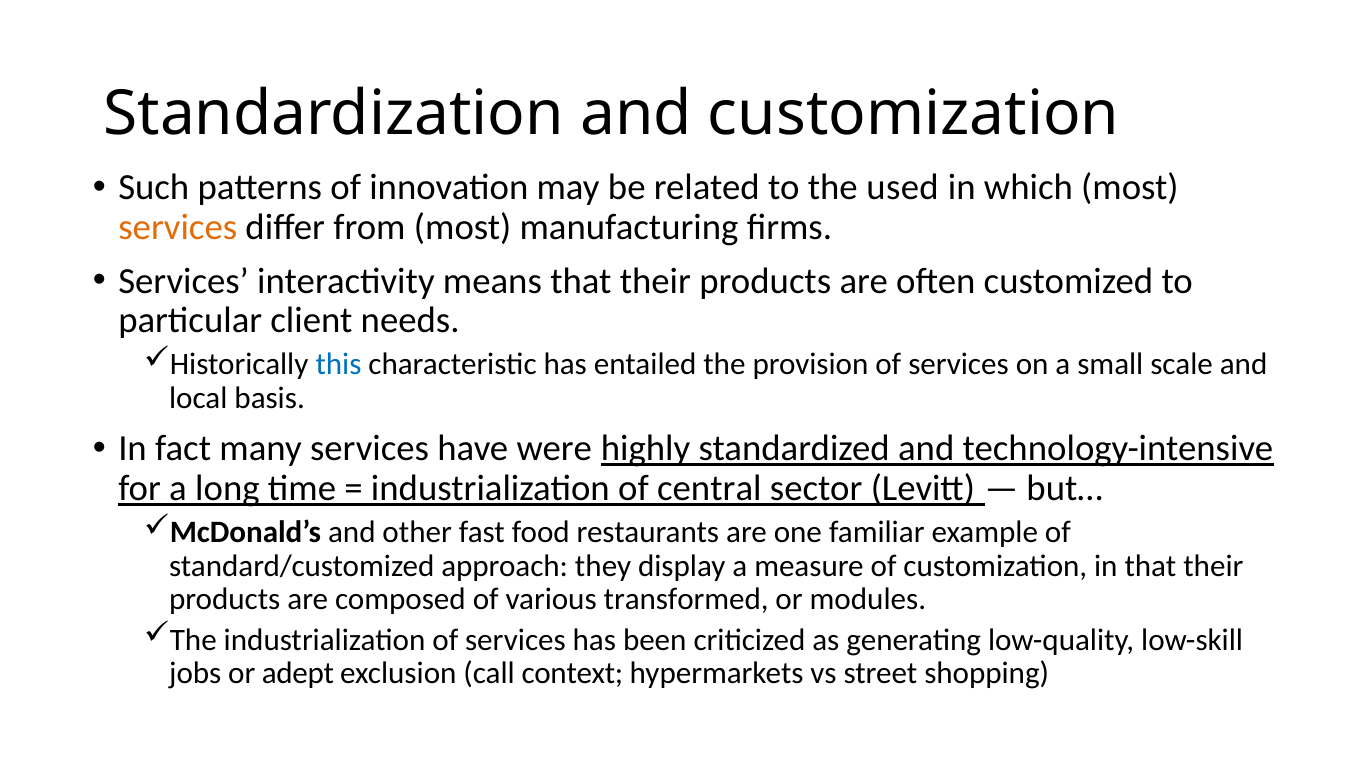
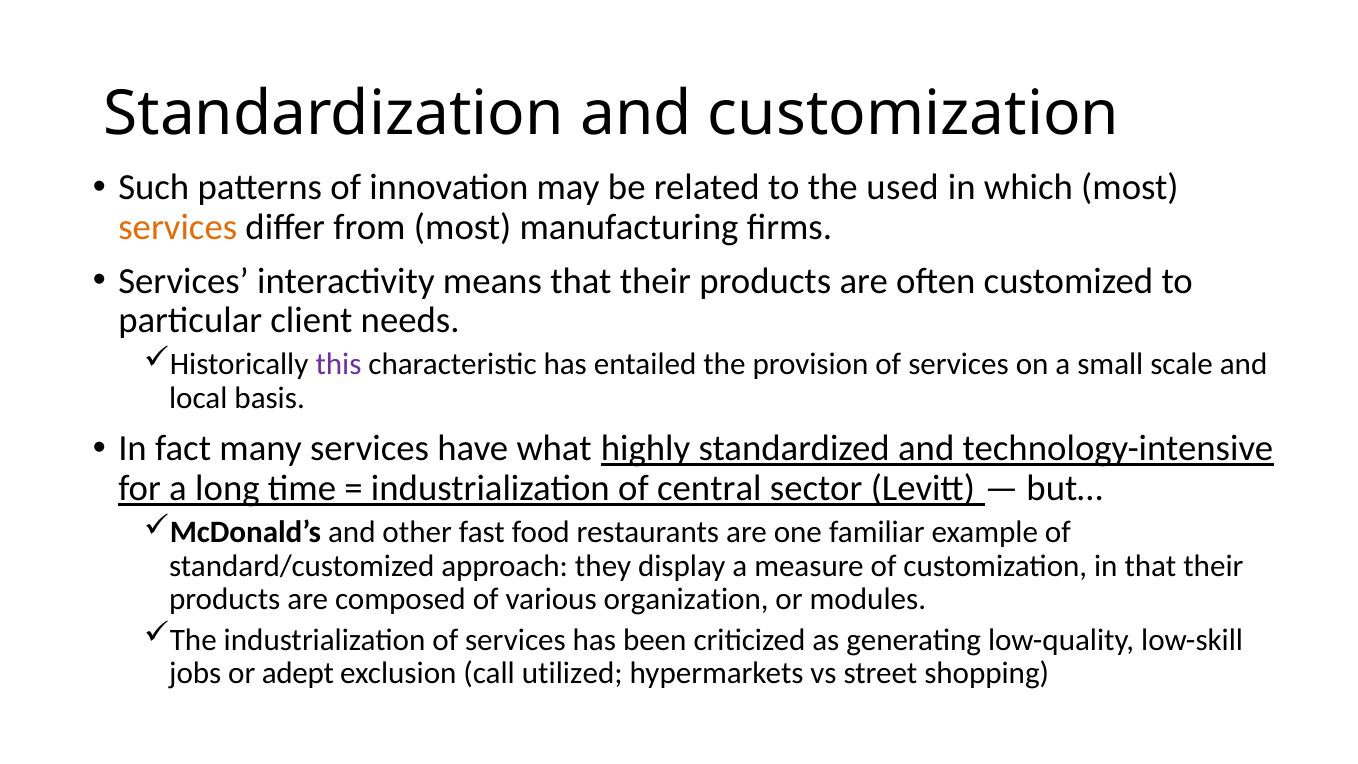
this colour: blue -> purple (338, 364)
were: were -> what (554, 449)
transformed: transformed -> organization (686, 599)
context: context -> utilized (572, 674)
